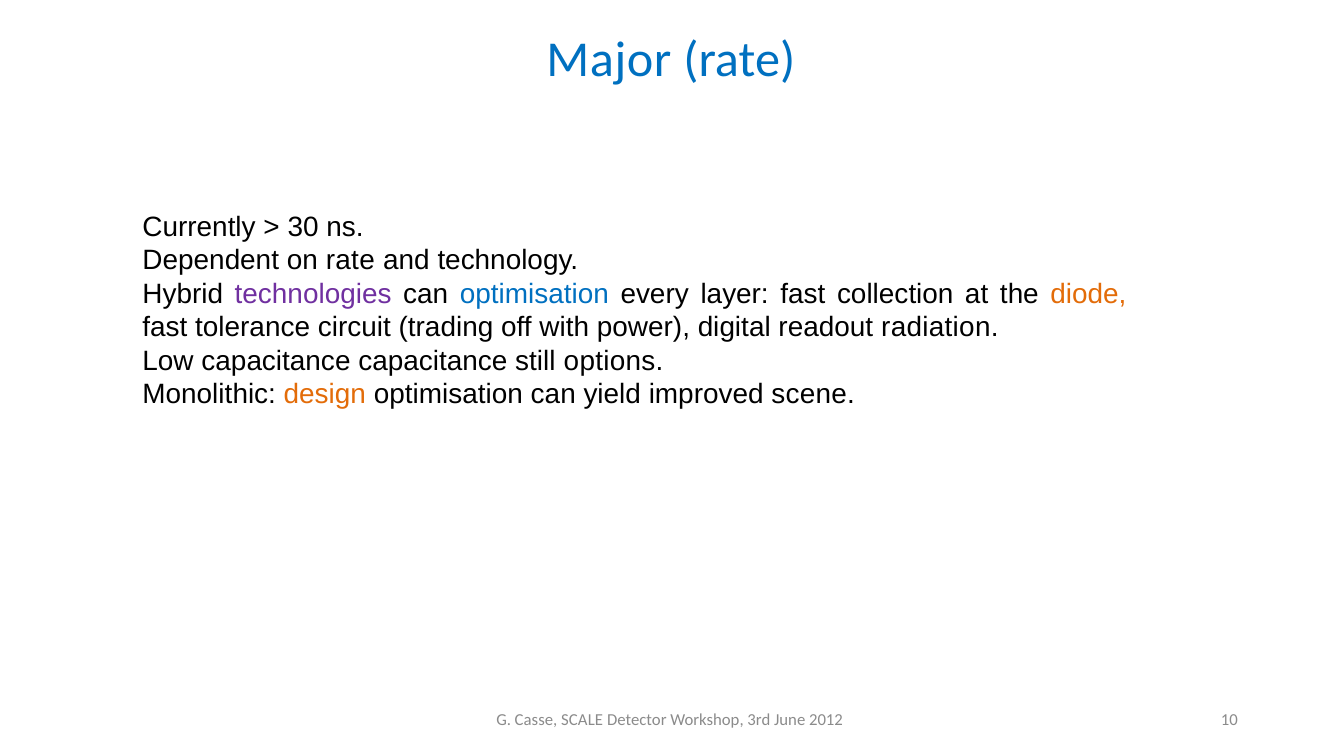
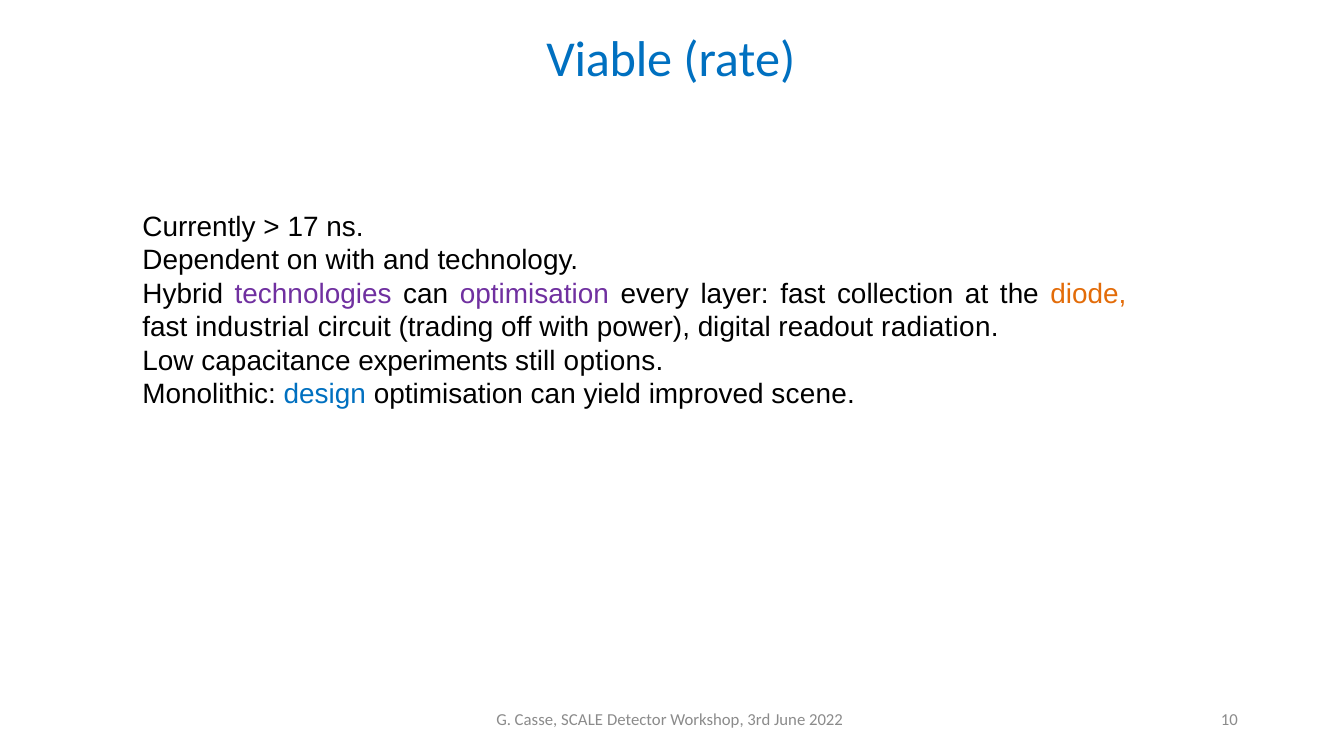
Major: Major -> Viable (609, 60)
30: 30 -> 17 (303, 227)
on rate: rate -> with (350, 260)
optimisation colour: blue -> purple (534, 294)
tolerance: tolerance -> industrial (252, 327)
capacitance capacitance: capacitance -> experiments (433, 361)
design colour: orange -> blue (325, 394)
2012: 2012 -> 2022 (826, 720)
